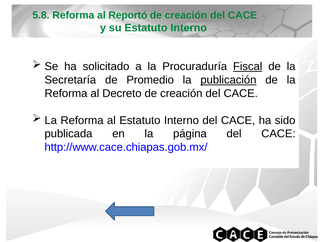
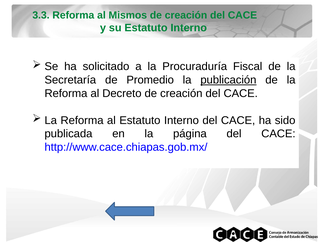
5.8: 5.8 -> 3.3 (41, 15)
Reportó: Reportó -> Mismos (128, 15)
Fiscal underline: present -> none (248, 67)
